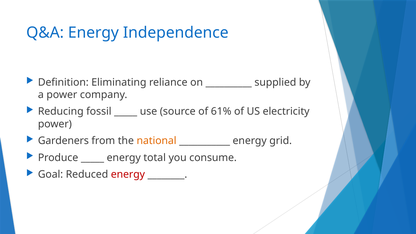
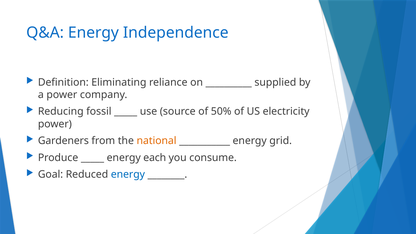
61%: 61% -> 50% (221, 112)
total: total -> each (155, 158)
energy colour: red -> blue (128, 174)
